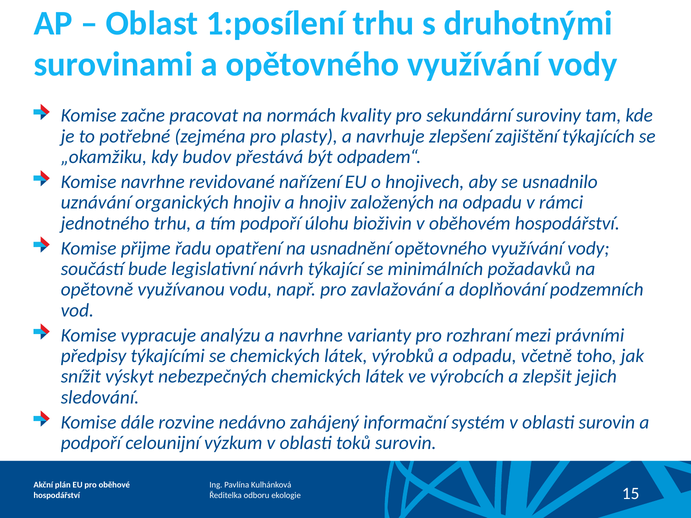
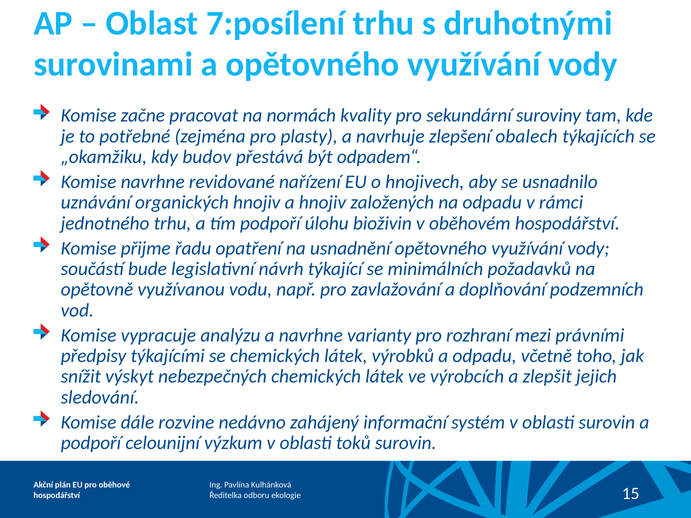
1:posílení: 1:posílení -> 7:posílení (276, 23)
zajištění: zajištění -> obalech (526, 136)
